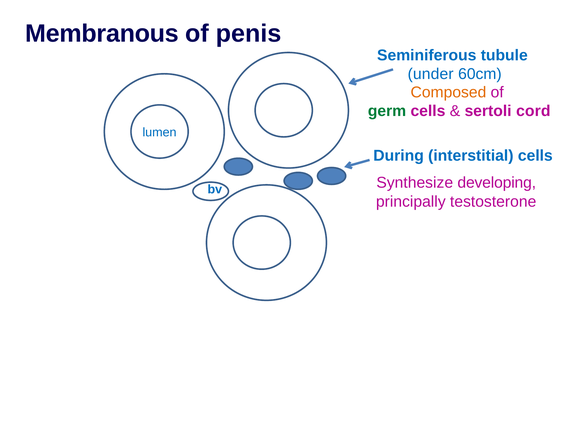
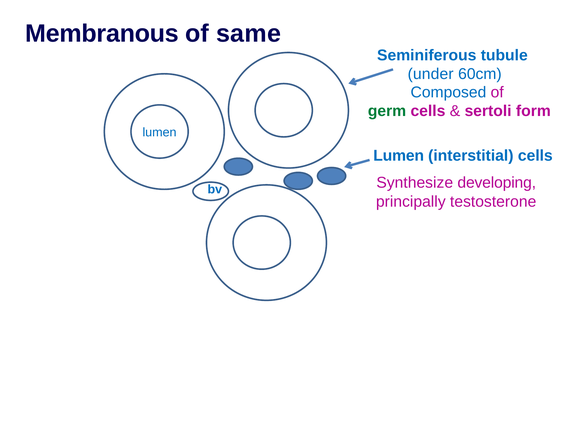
penis: penis -> same (249, 34)
Composed colour: orange -> blue (448, 92)
cord: cord -> form (533, 111)
During: During -> Lumen (399, 156)
